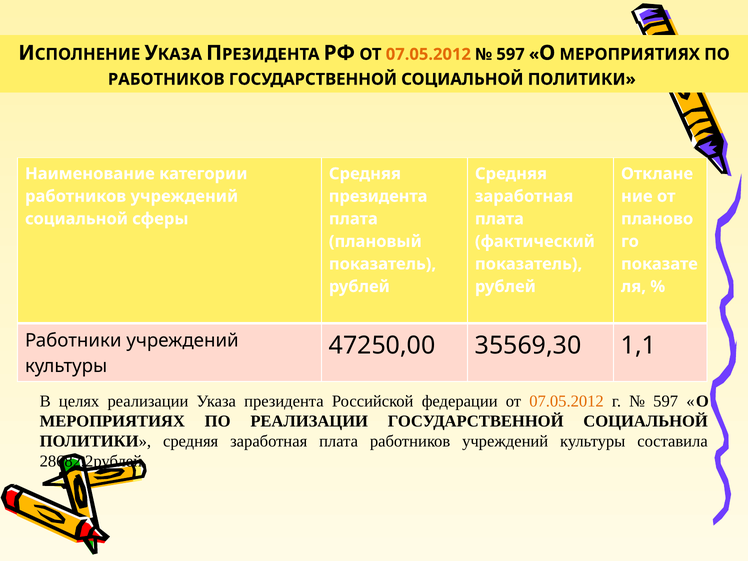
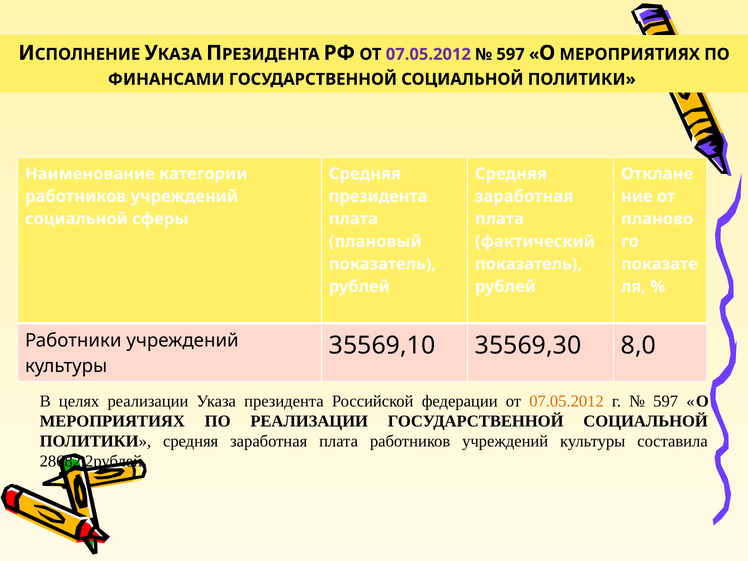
07.05.2012 colour: orange -> purple (428, 54)
РАБОТНИКОВ: РАБОТНИКОВ -> ФИНАНСАМИ (166, 79)
47250,00: 47250,00 -> 35569,10 (382, 345)
1,1: 1,1 -> 8,0 (639, 345)
